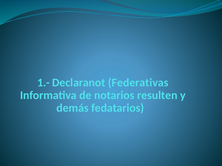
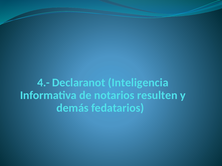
1.-: 1.- -> 4.- (43, 83)
Federativas: Federativas -> Inteligencia (138, 83)
